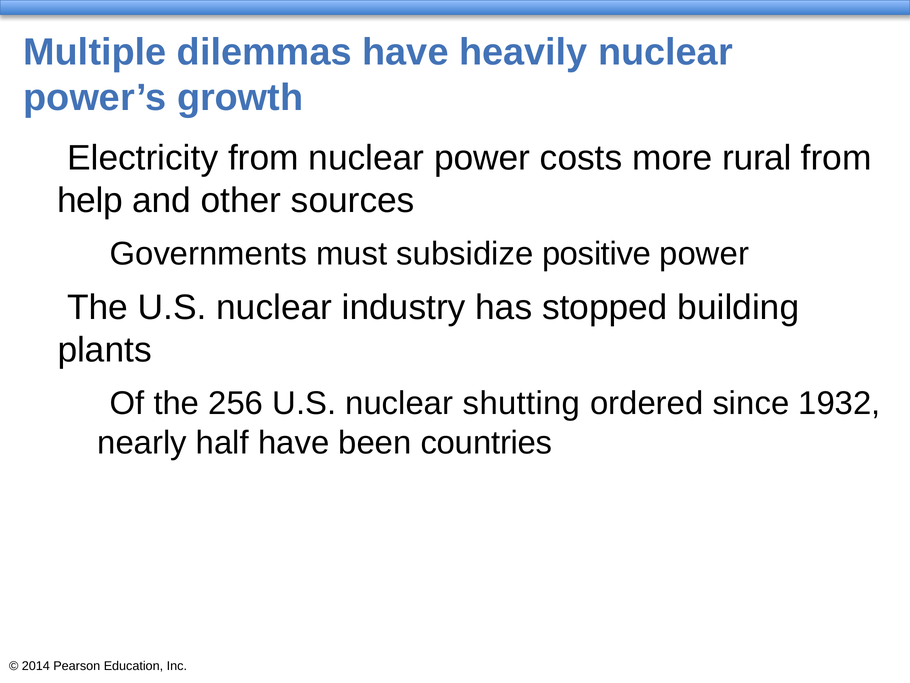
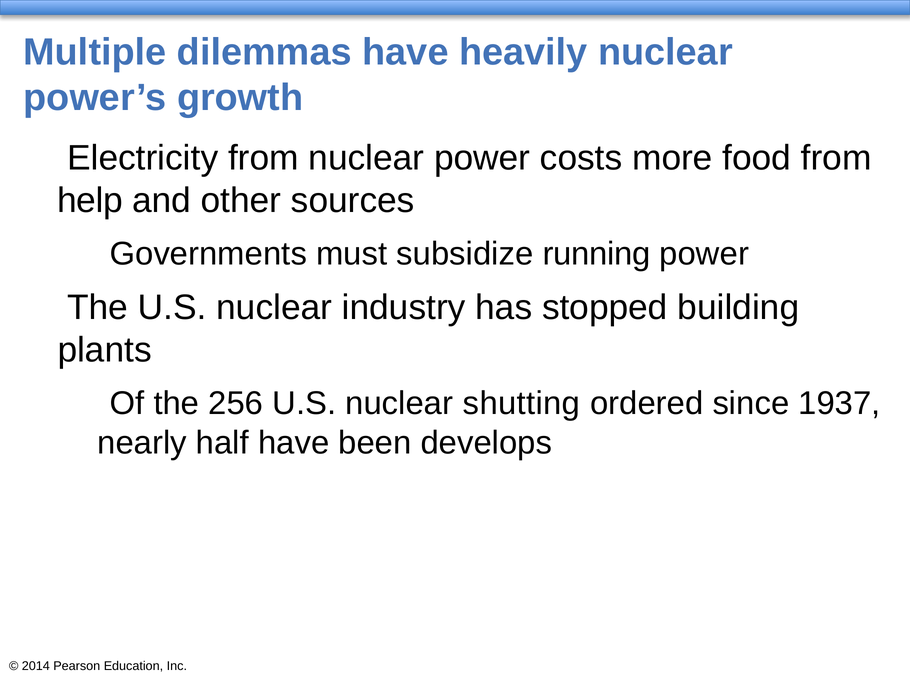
rural: rural -> food (757, 158)
positive: positive -> running (597, 254)
1932: 1932 -> 1937 (840, 403)
countries: countries -> develops (486, 443)
